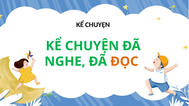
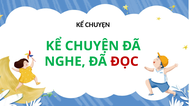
ĐỌC colour: orange -> red (124, 62)
